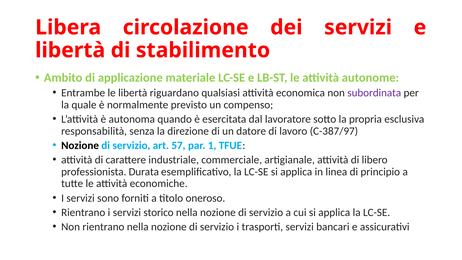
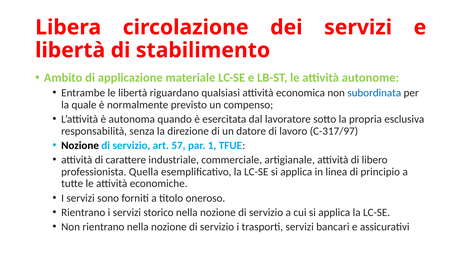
subordinata colour: purple -> blue (374, 93)
C-387/97: C-387/97 -> C-317/97 (334, 131)
Durata: Durata -> Quella (144, 172)
